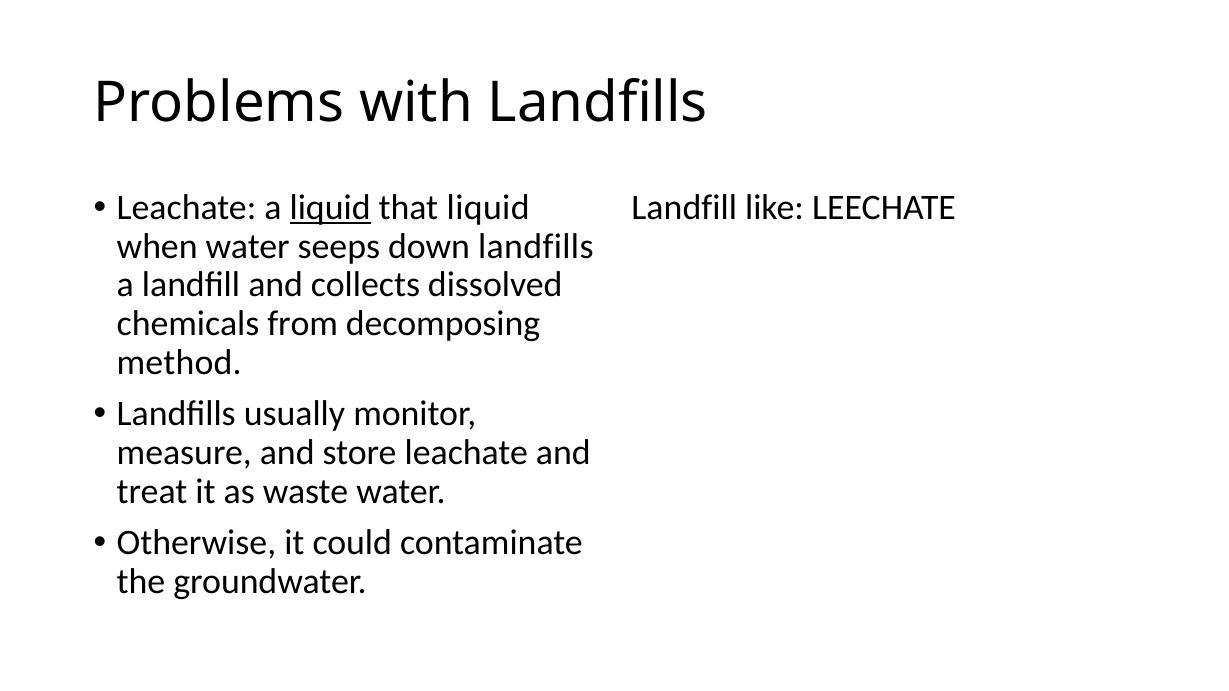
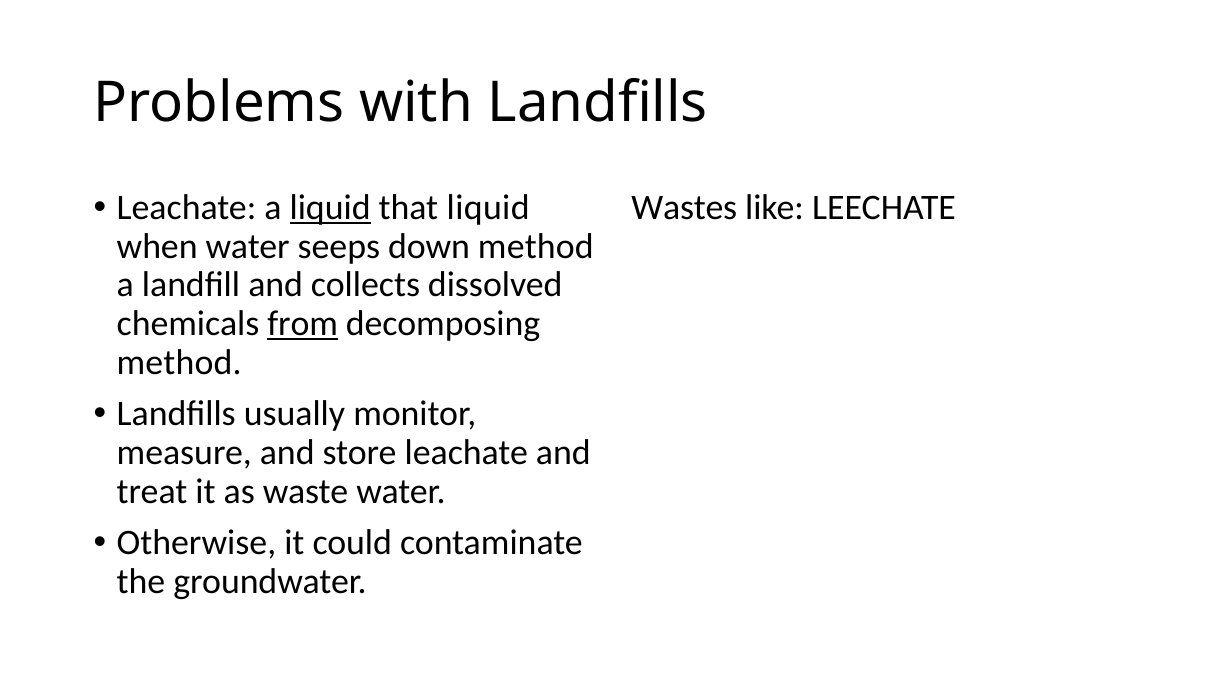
Landfill: Landfill -> Wastes (684, 208)
down landfills: landfills -> method (536, 247)
from underline: none -> present (303, 324)
